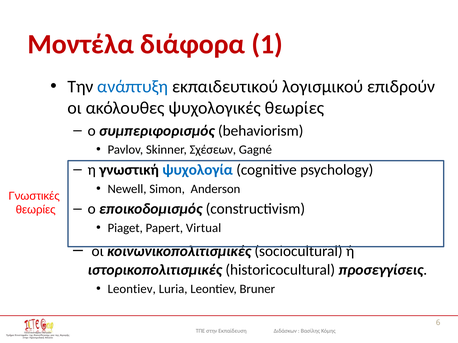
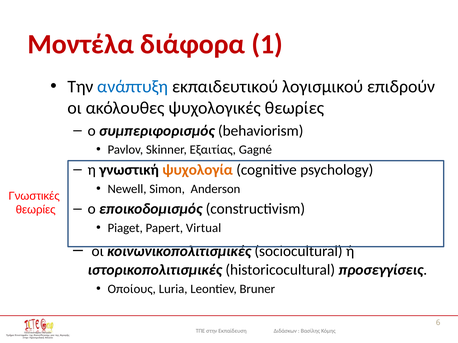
Σχέσεων: Σχέσεων -> Εξαιτίας (213, 150)
ψυχολογία colour: blue -> orange (198, 170)
Leontiev: Leontiev -> Οποίους (132, 289)
